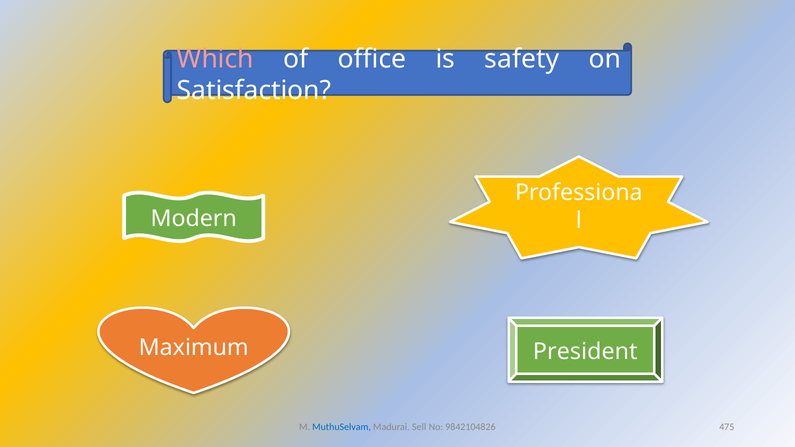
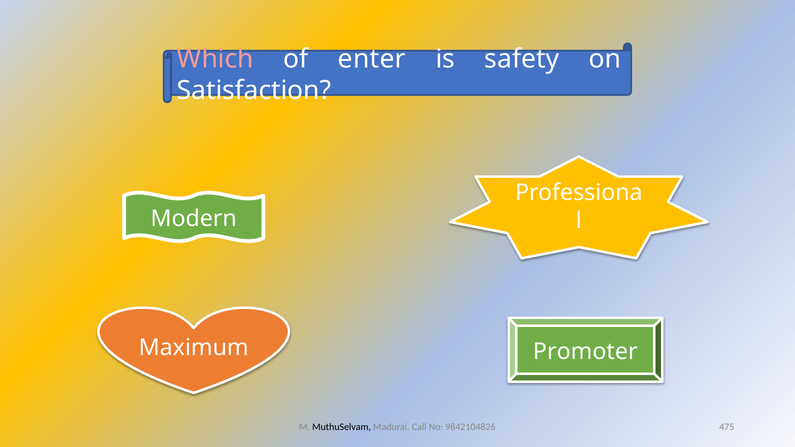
office: office -> enter (372, 59)
President: President -> Promoter (585, 352)
MuthuSelvam colour: blue -> black (342, 427)
Sell: Sell -> Call (419, 427)
